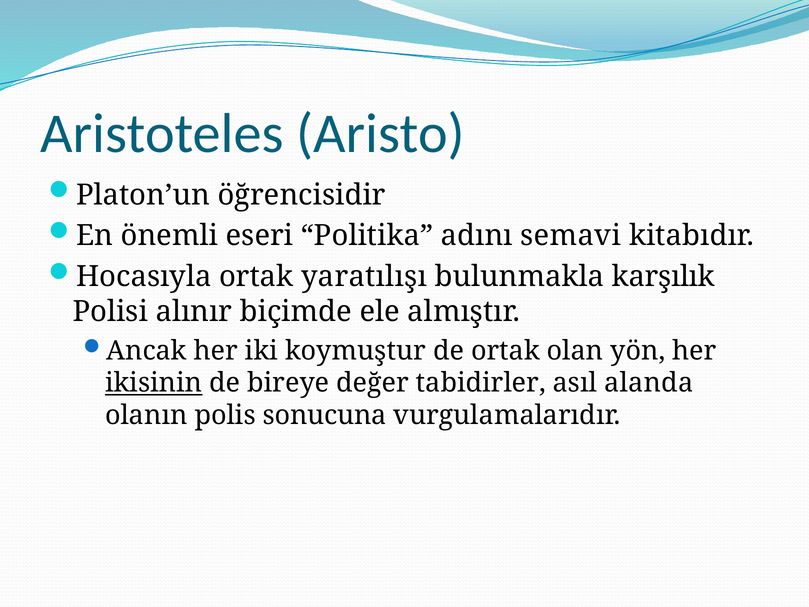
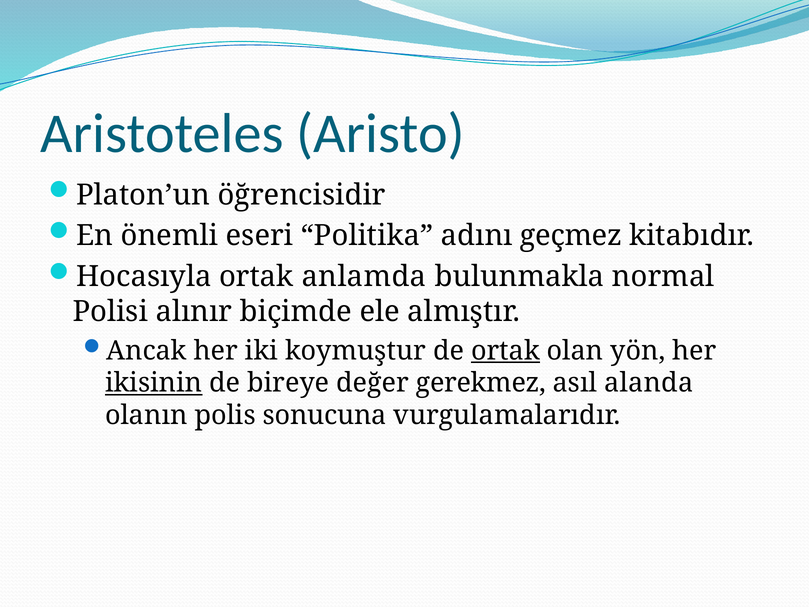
semavi: semavi -> geçmez (571, 236)
yaratılışı: yaratılışı -> anlamda (364, 277)
karşılık: karşılık -> normal (663, 277)
ortak underline: none -> present (506, 350)
tabidirler: tabidirler -> gerekmez (481, 383)
